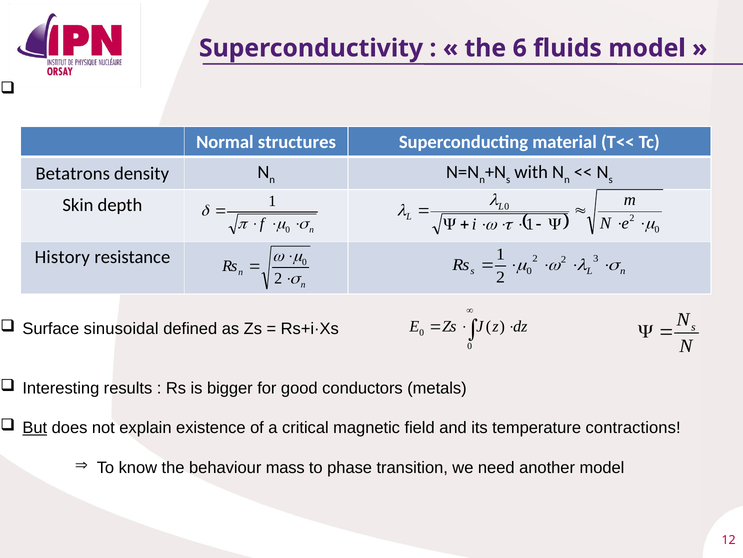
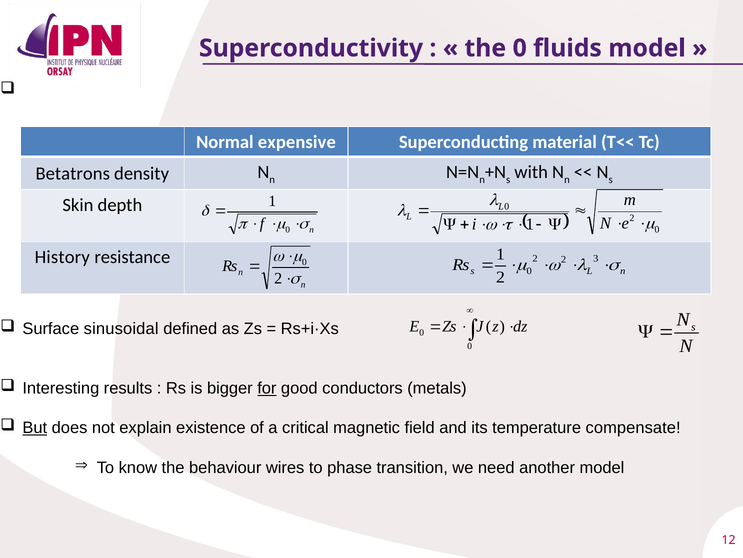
the 6: 6 -> 0 (520, 48)
structures: structures -> expensive (297, 142)
for underline: none -> present (267, 388)
contractions: contractions -> compensate (633, 427)
mass: mass -> wires (285, 467)
